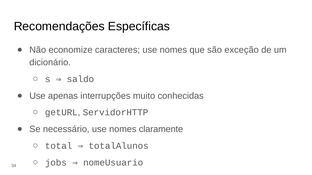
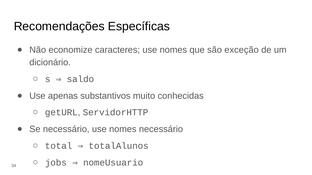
interrupções: interrupções -> substantivos (105, 96)
nomes claramente: claramente -> necessário (161, 130)
